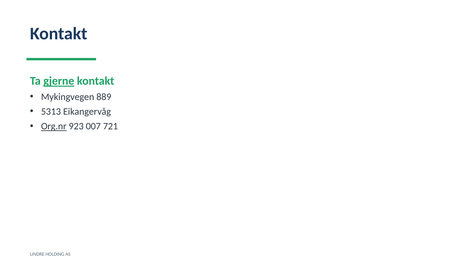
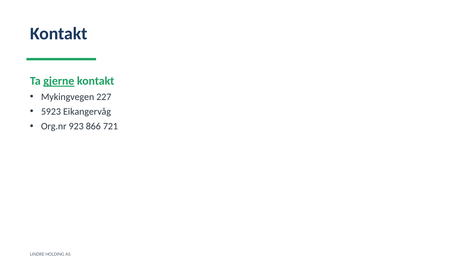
889: 889 -> 227 (104, 97)
5313: 5313 -> 5923 (51, 112)
Org.nr underline: present -> none (54, 126)
007: 007 -> 866 (93, 126)
